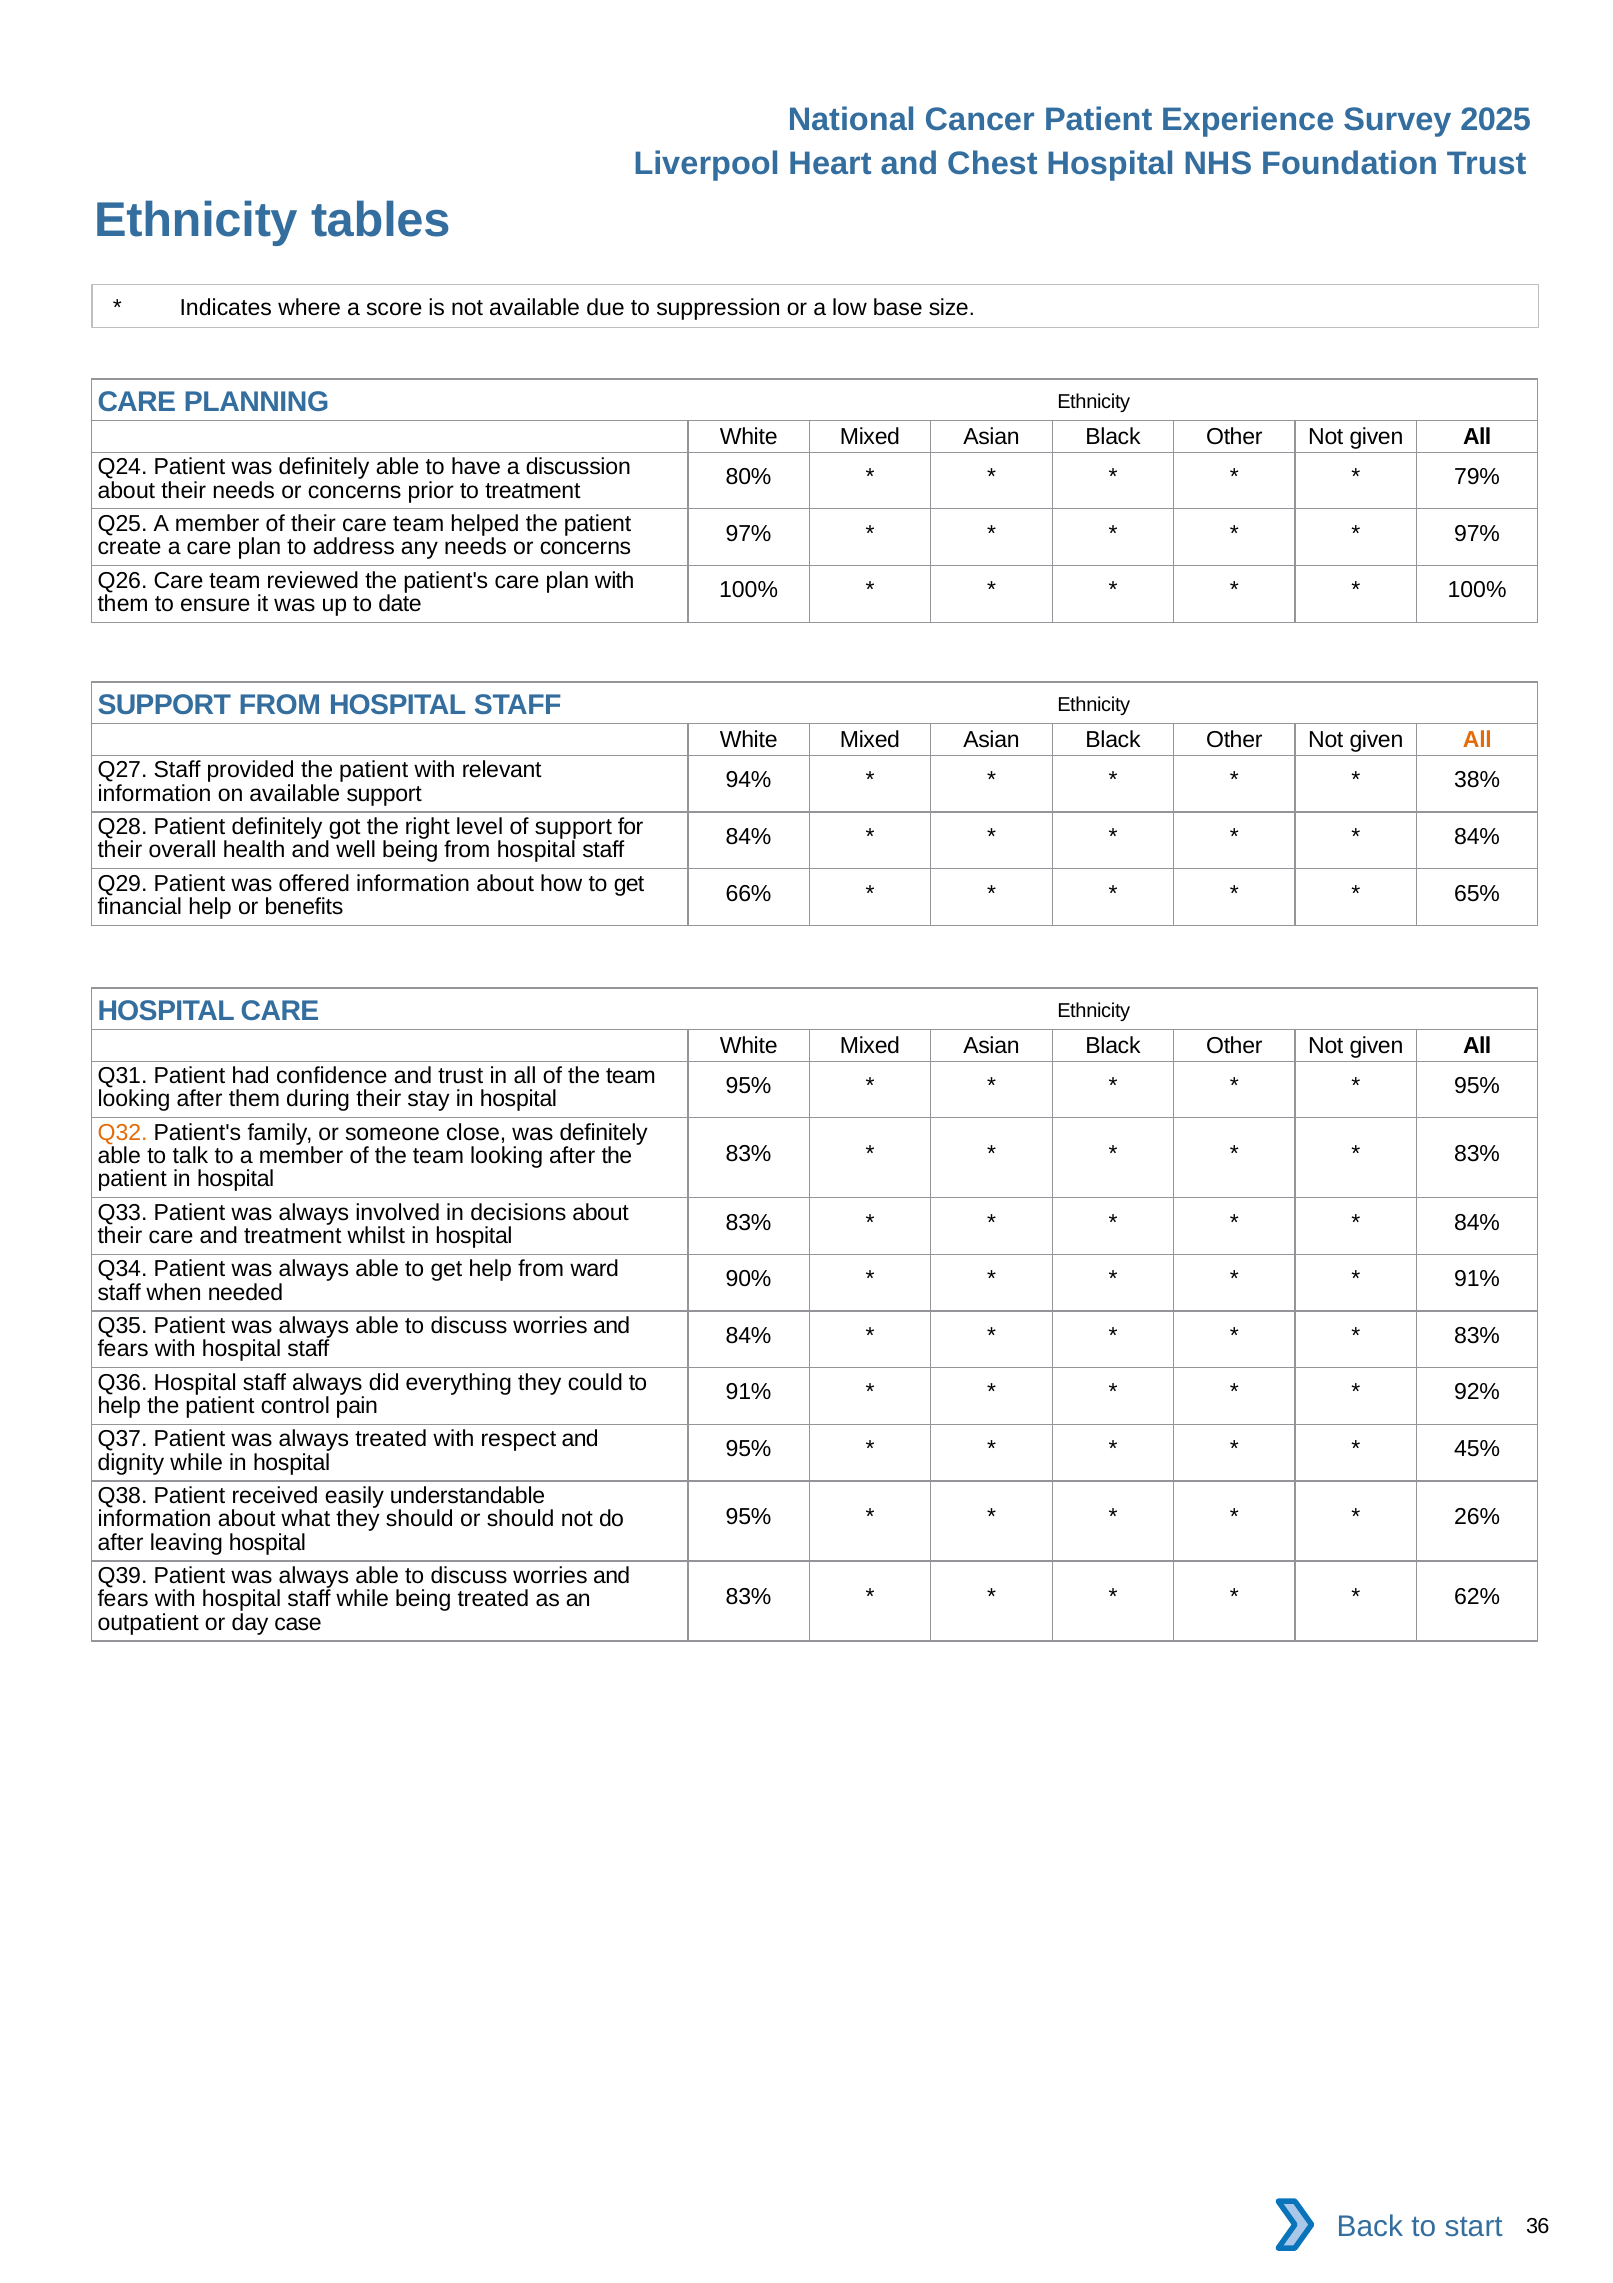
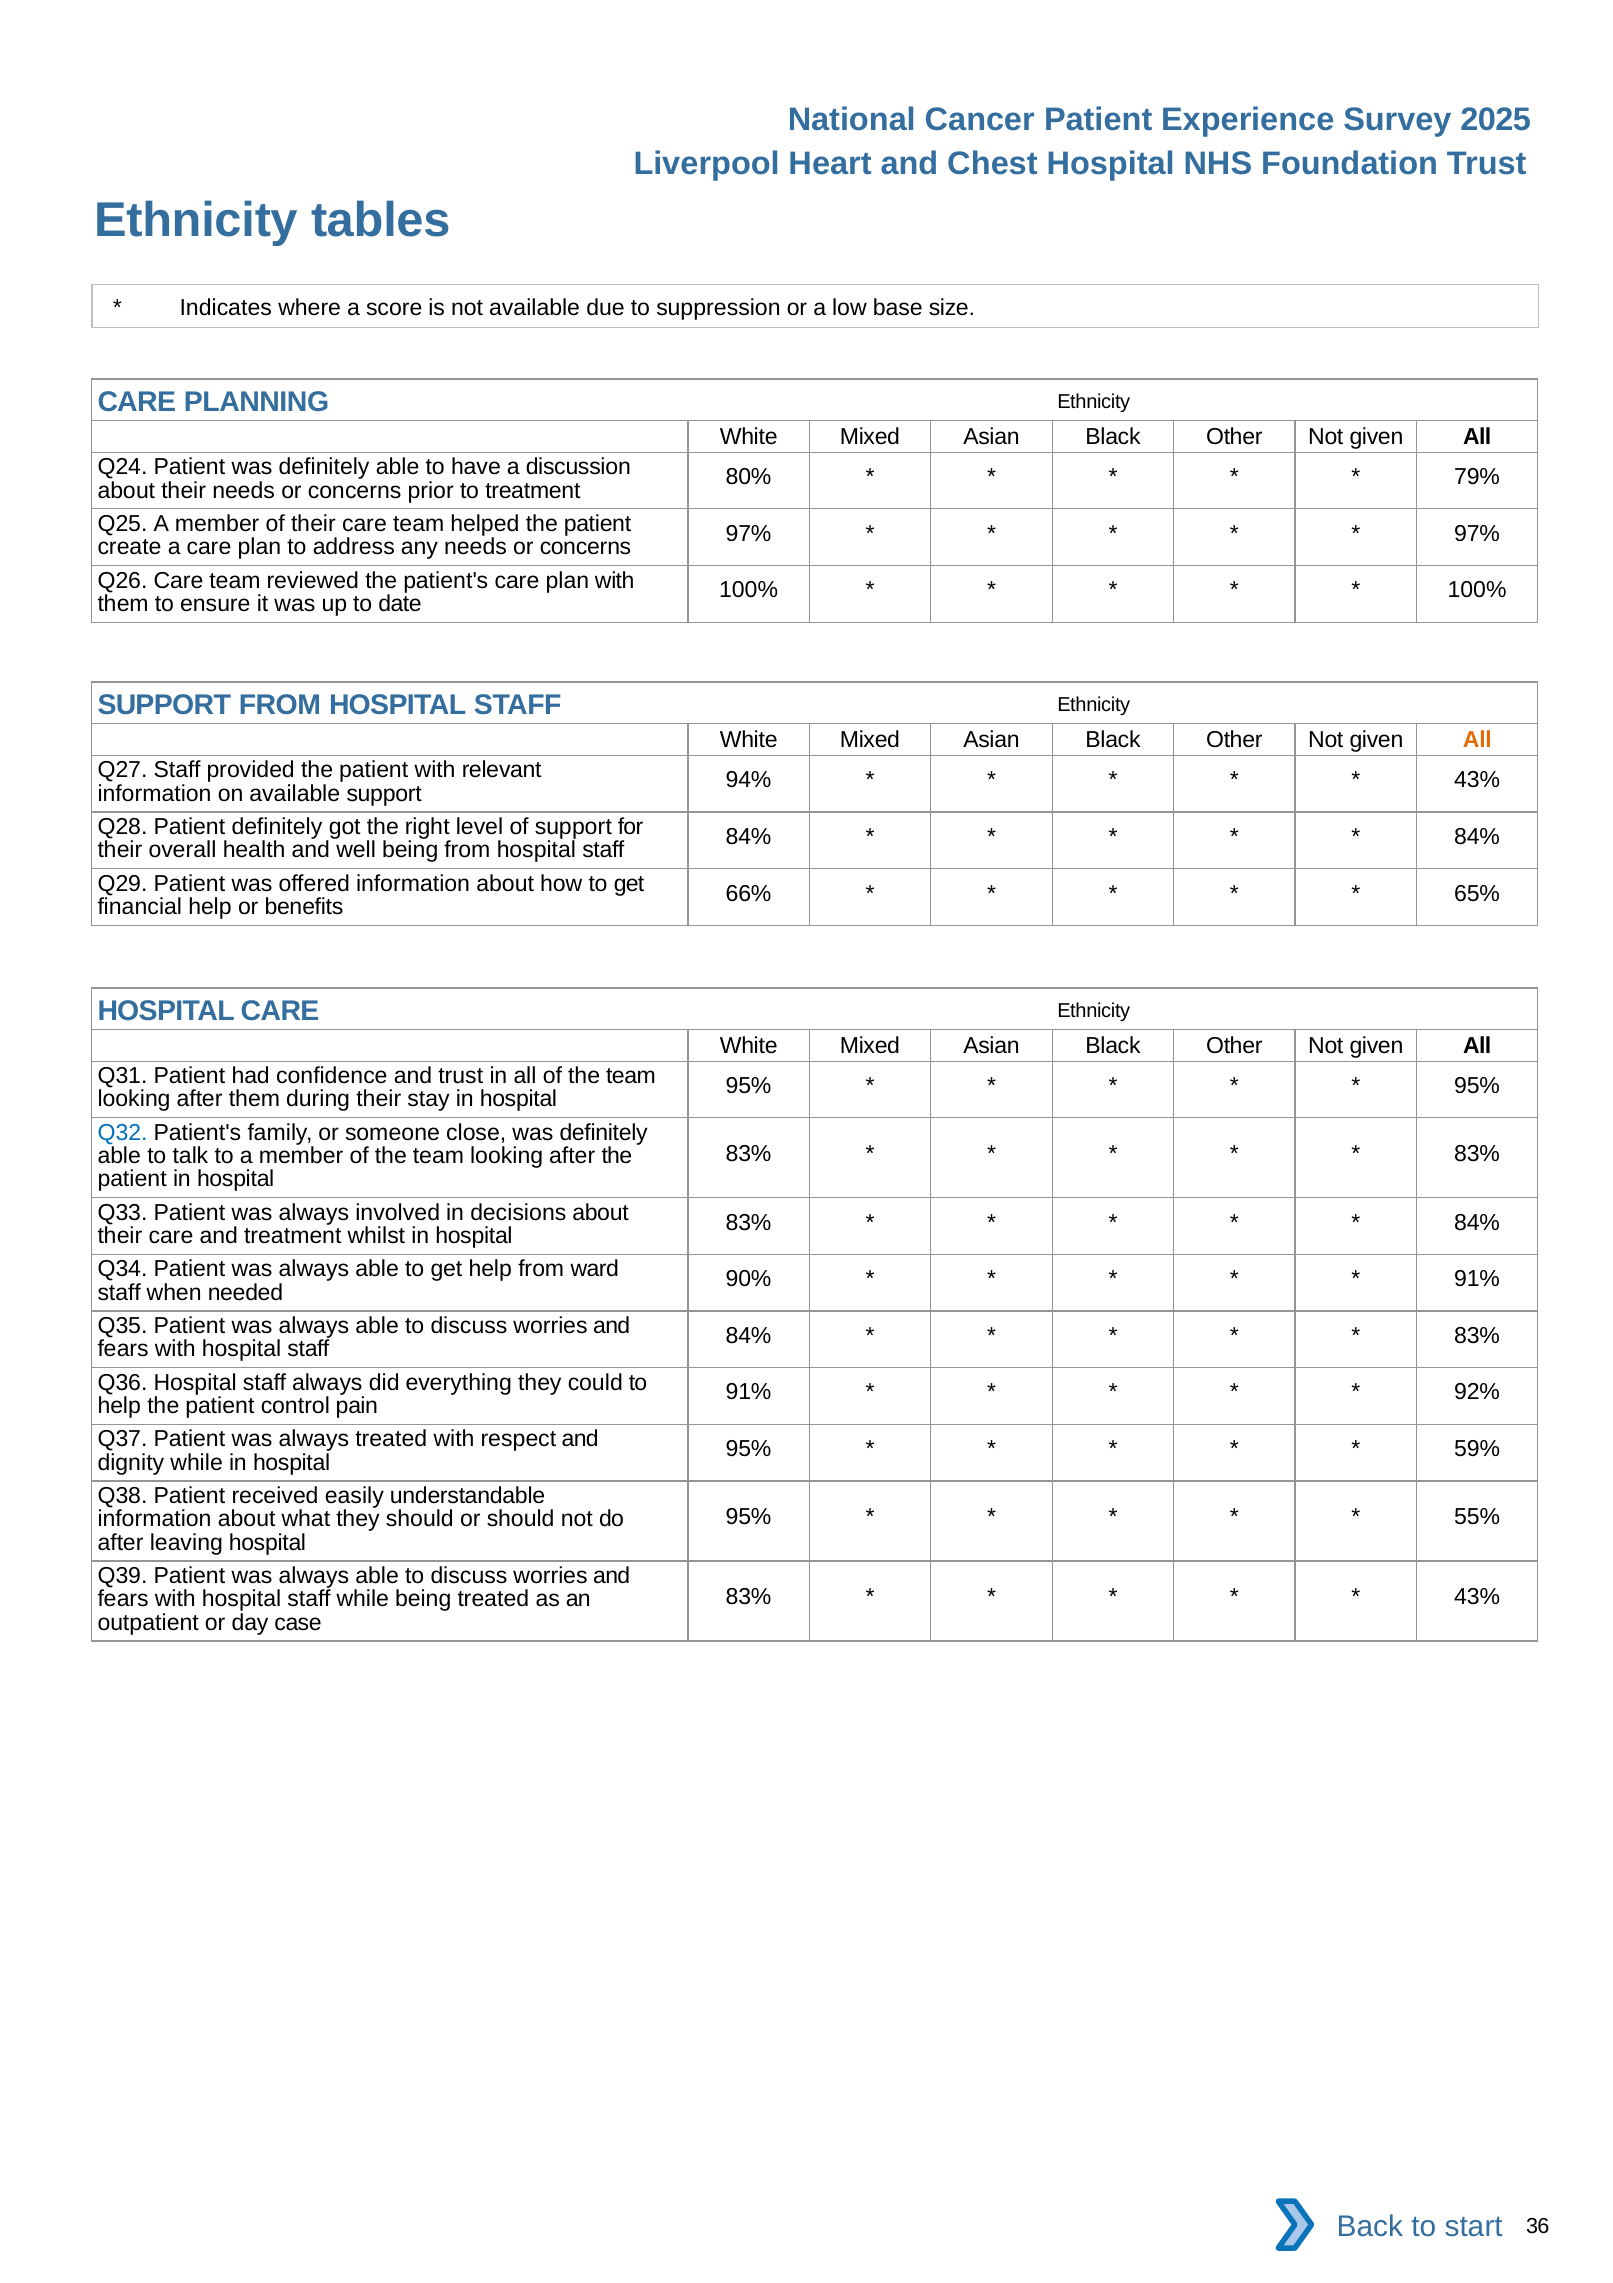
38%: 38% -> 43% (1477, 780)
Q32 colour: orange -> blue (123, 1133)
45%: 45% -> 59% (1477, 1449)
26%: 26% -> 55% (1477, 1517)
62%: 62% -> 43% (1477, 1597)
